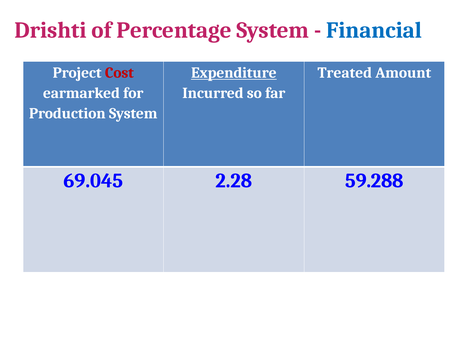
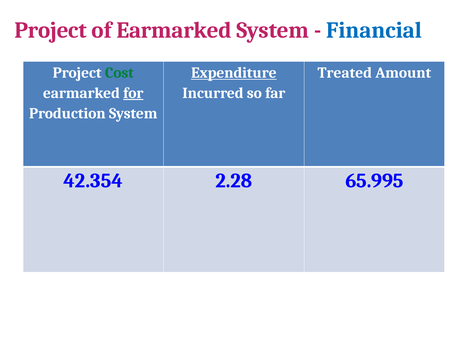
Drishti: Drishti -> Project (51, 30)
of Percentage: Percentage -> Earmarked (174, 30)
Cost colour: red -> green (119, 73)
for underline: none -> present (133, 93)
69.045: 69.045 -> 42.354 (93, 181)
59.288: 59.288 -> 65.995 (374, 181)
